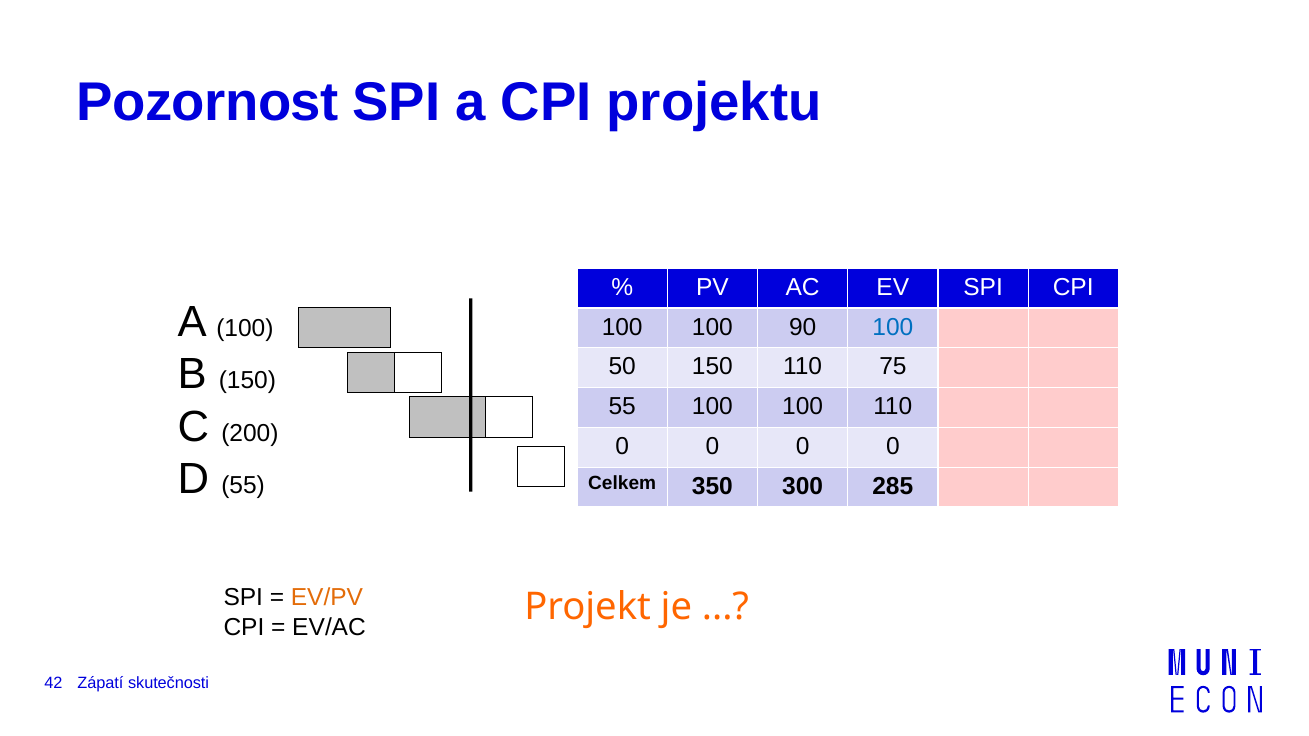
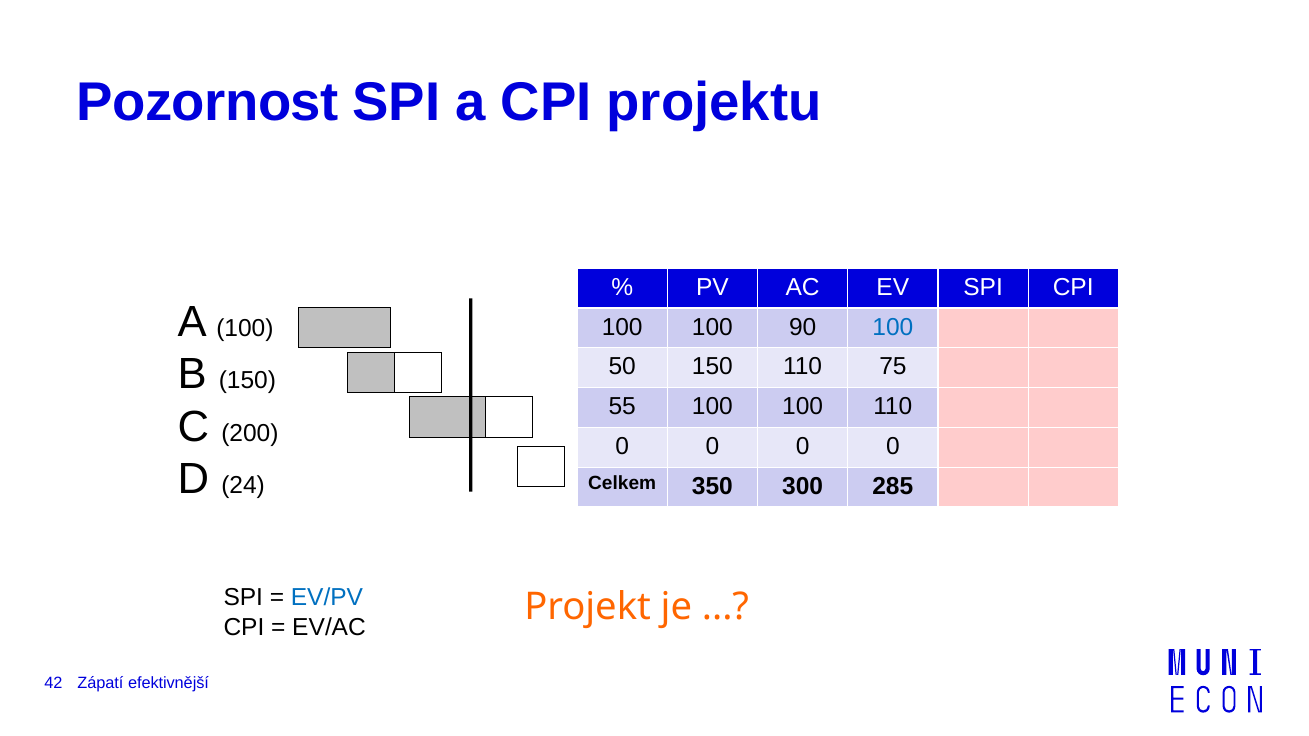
D 55: 55 -> 24 (243, 485)
EV/PV colour: orange -> blue (327, 598)
skutečnosti: skutečnosti -> efektivnější (169, 683)
